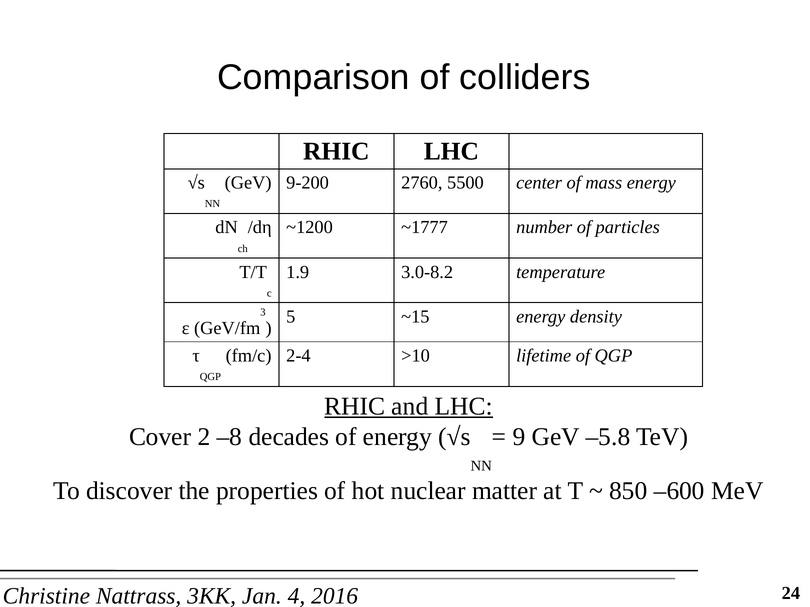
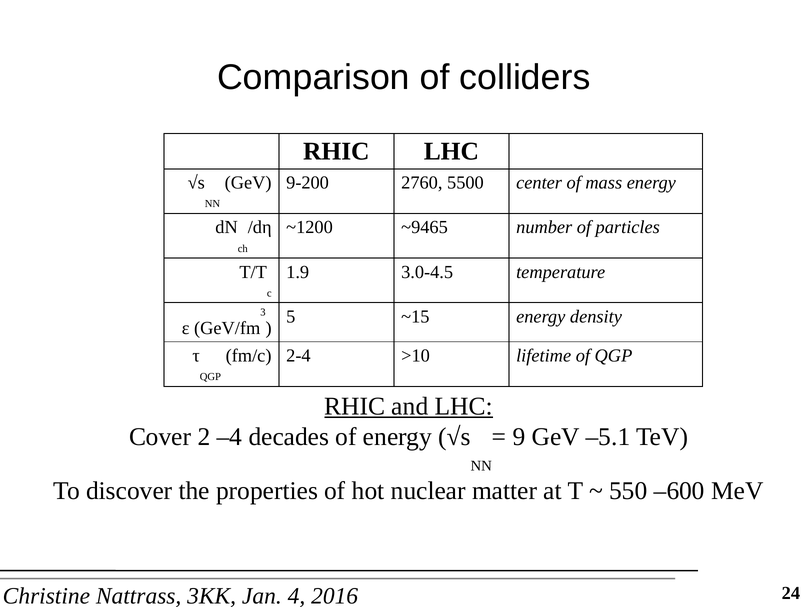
~1777: ~1777 -> ~9465 (425, 228)
3.0-8.2: 3.0-8.2 -> 3.0-4.5 (427, 272)
–8: –8 -> –4 (229, 437)
–5.8: –5.8 -> –5.1 (608, 437)
850: 850 -> 550 (628, 491)
